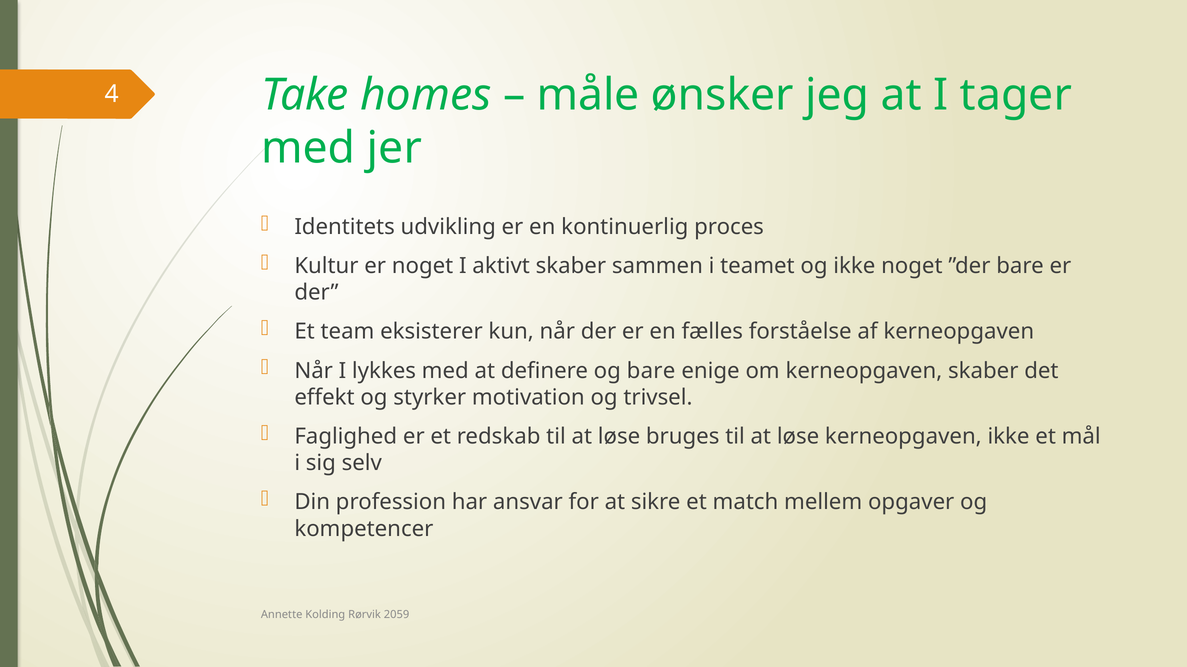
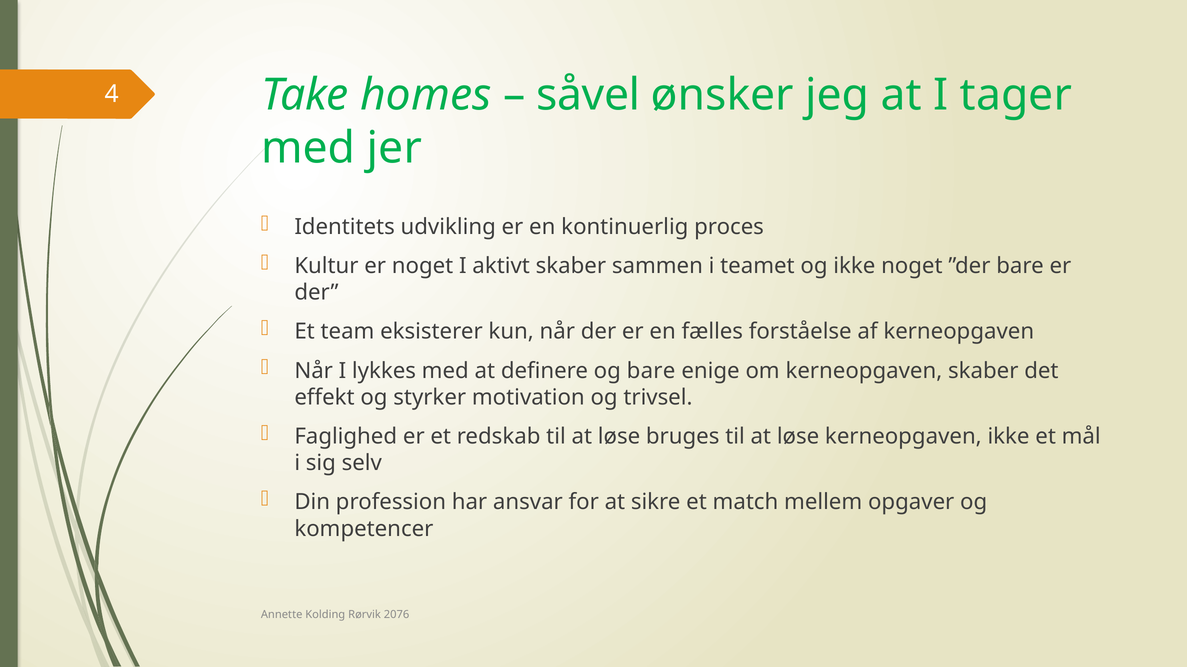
måle: måle -> såvel (588, 95)
2059: 2059 -> 2076 (397, 615)
